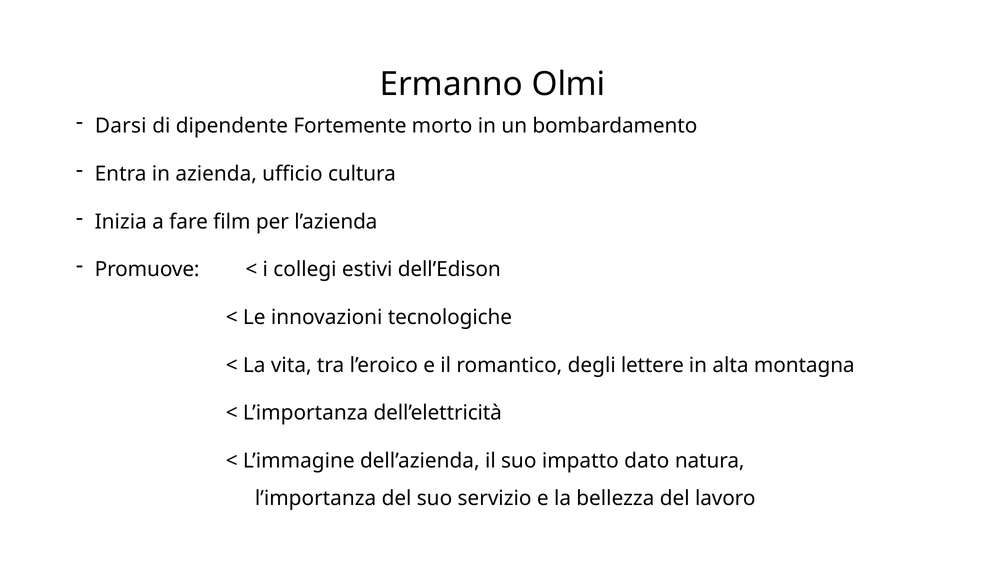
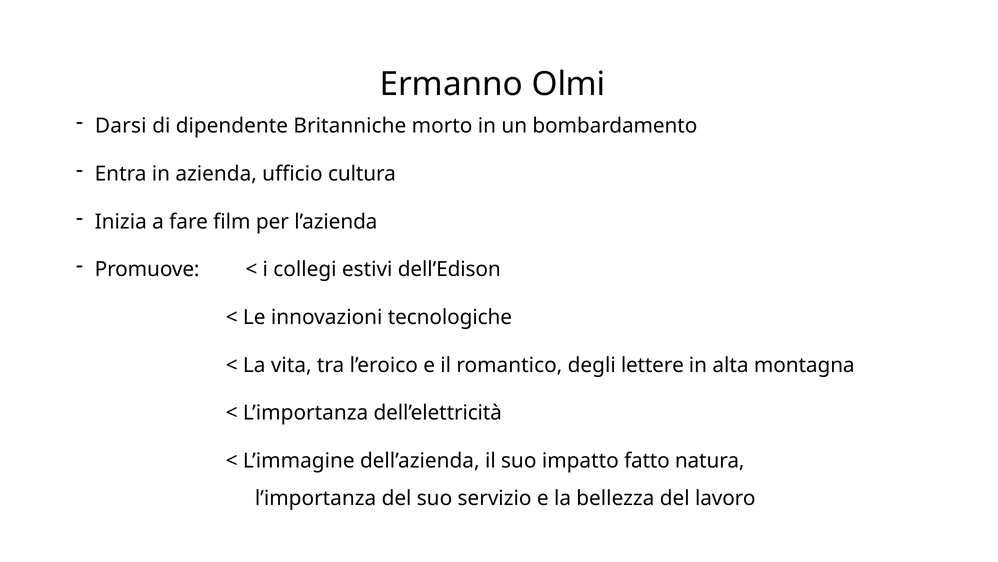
Fortemente: Fortemente -> Britanniche (350, 126)
dato: dato -> fatto (647, 461)
